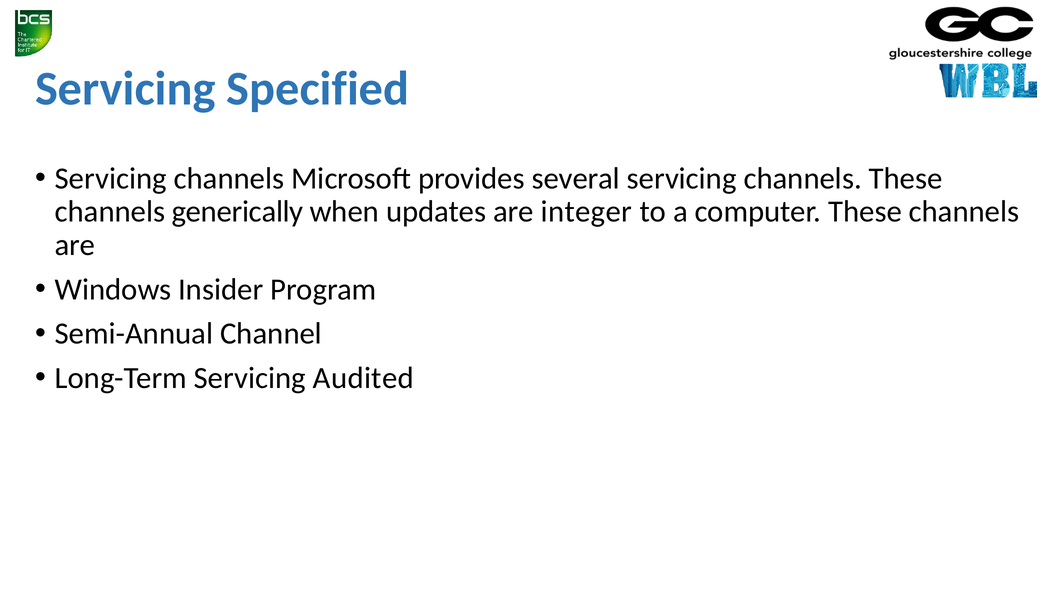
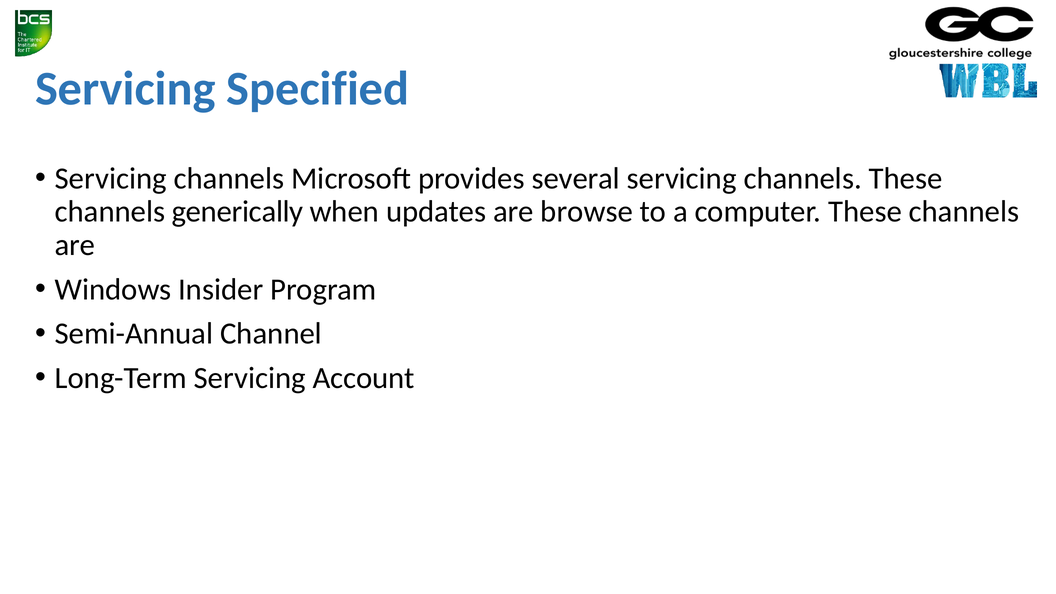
integer: integer -> browse (587, 212)
Audited: Audited -> Account (364, 378)
